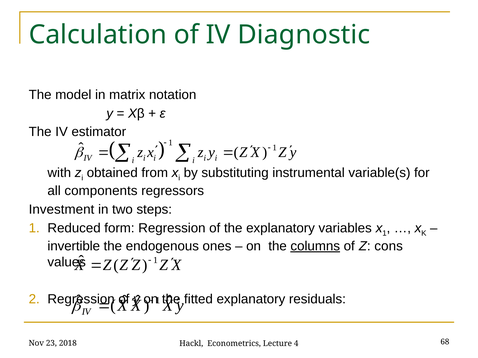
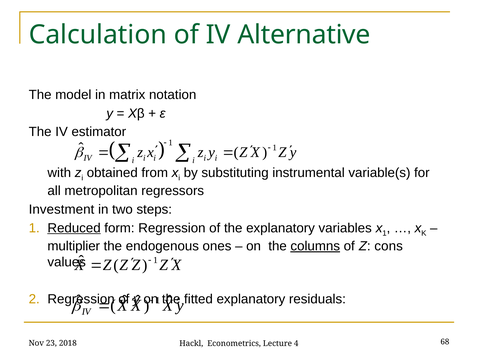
Diagnostic: Diagnostic -> Alternative (304, 35)
components: components -> metropolitan (101, 191)
Reduced underline: none -> present (74, 228)
invertible: invertible -> multiplier (74, 246)
